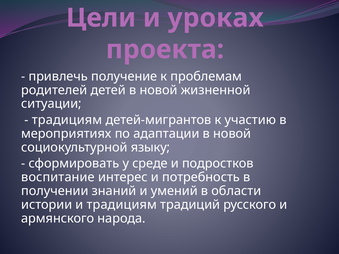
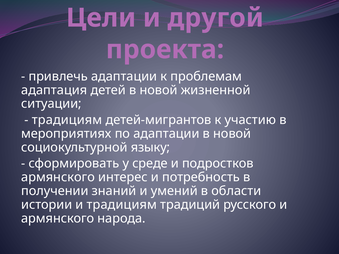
уроках: уроках -> другой (216, 18)
привлечь получение: получение -> адаптации (124, 76)
родителей: родителей -> адаптация (54, 90)
воспитание: воспитание -> армянского (58, 177)
